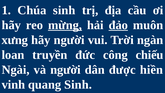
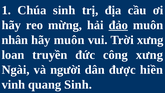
mừng underline: present -> none (65, 25)
xưng: xưng -> nhân (15, 40)
hãy người: người -> muôn (69, 40)
Trời ngàn: ngàn -> xưng (150, 40)
công chiếu: chiếu -> xưng (149, 55)
